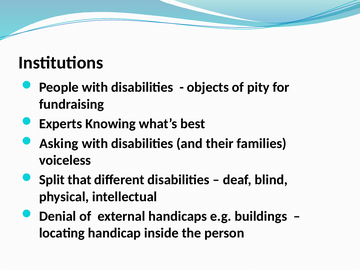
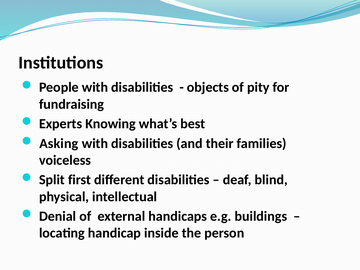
that: that -> first (80, 180)
